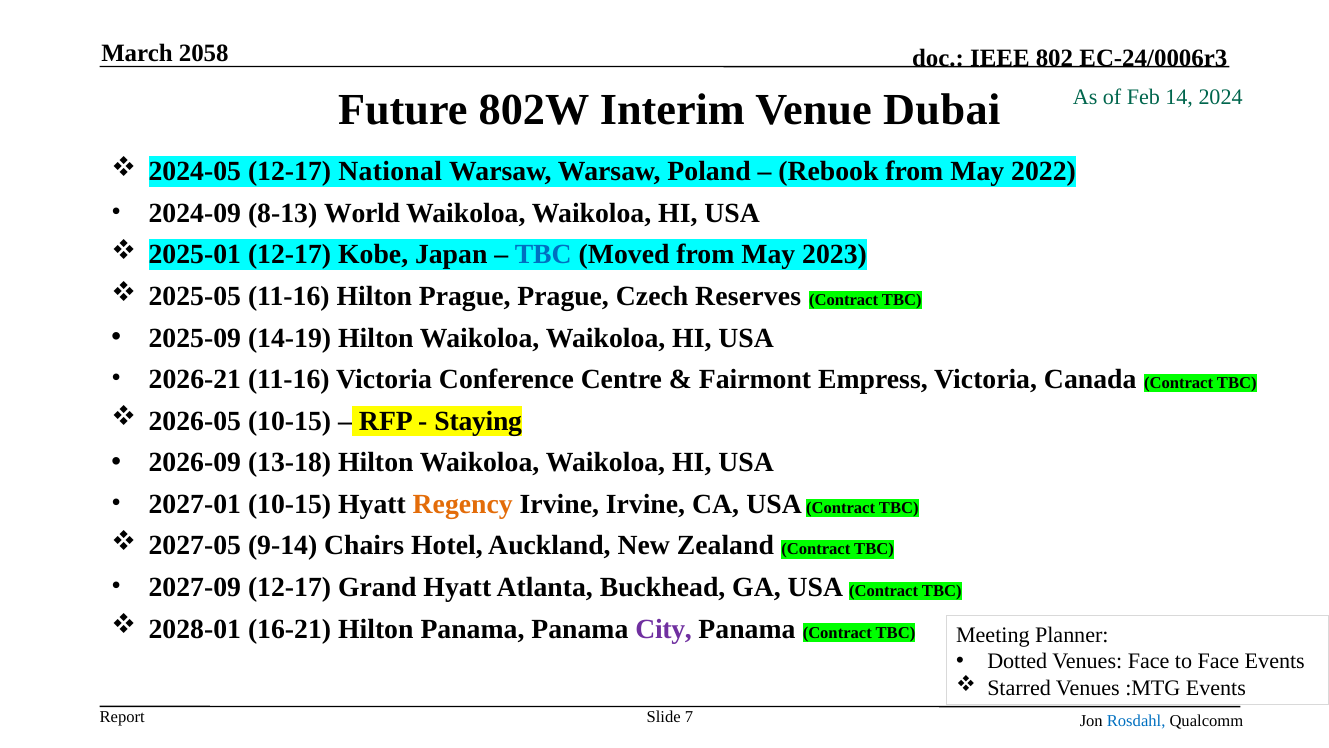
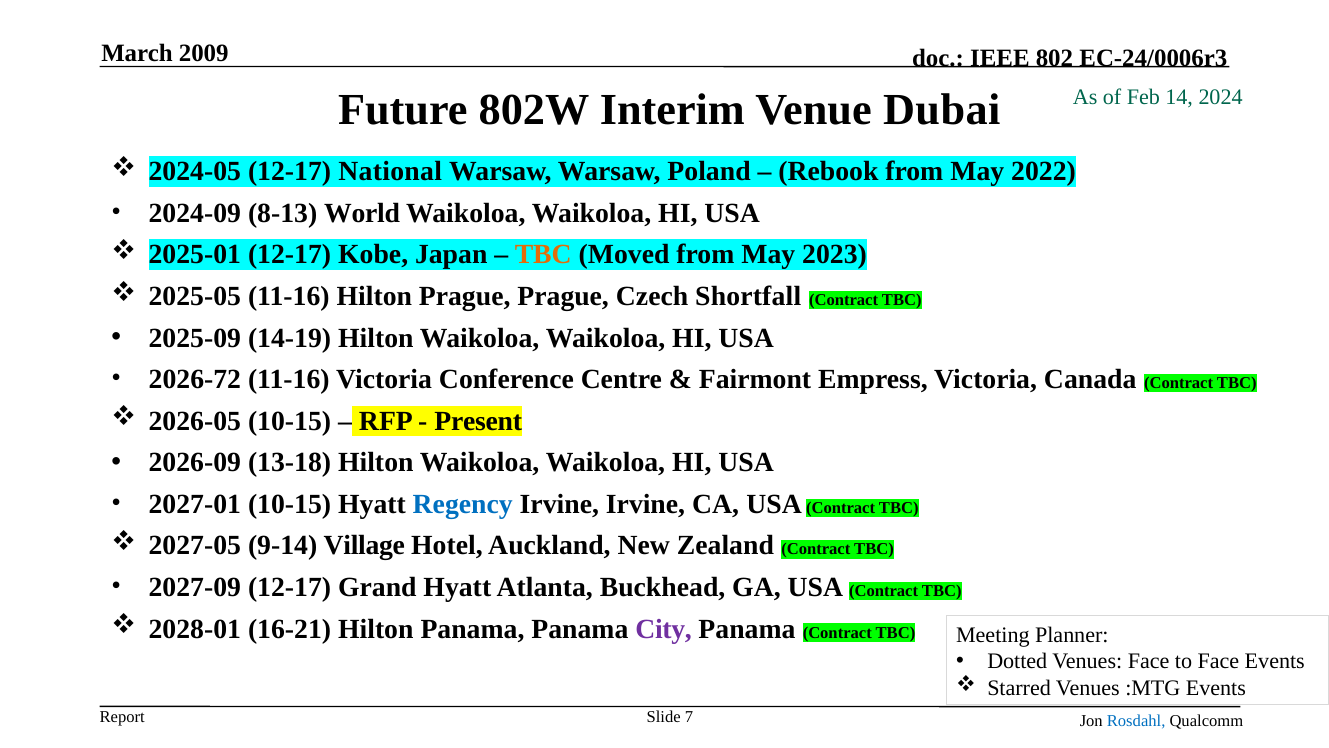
2058: 2058 -> 2009 (204, 53)
TBC colour: blue -> orange (543, 255)
Reserves: Reserves -> Shortfall (748, 296)
2026-21: 2026-21 -> 2026-72 (195, 379)
Staying: Staying -> Present (478, 421)
Regency colour: orange -> blue (463, 504)
Chairs: Chairs -> Village (364, 546)
